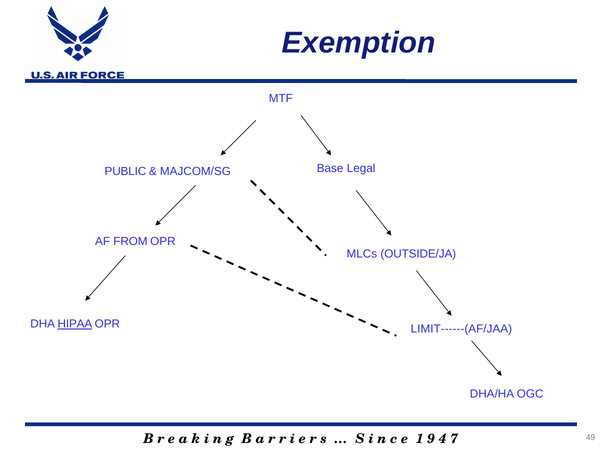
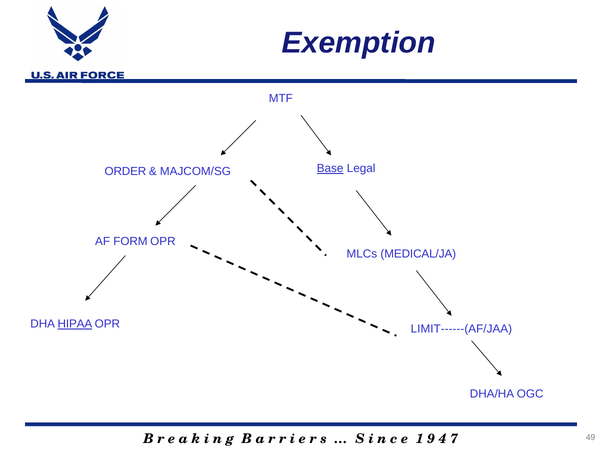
PUBLIC: PUBLIC -> ORDER (125, 171)
Base underline: none -> present (330, 169)
FROM: FROM -> FORM (130, 242)
OUTSIDE/JA: OUTSIDE/JA -> MEDICAL/JA (418, 254)
